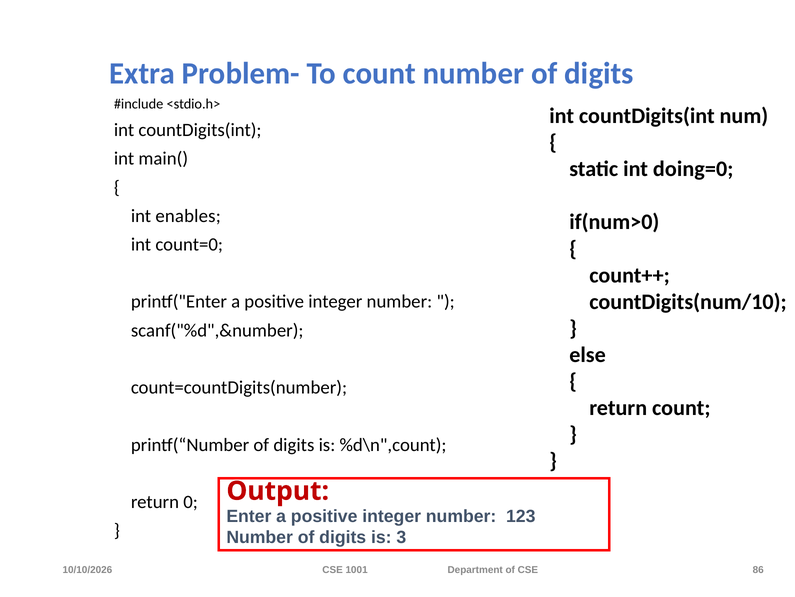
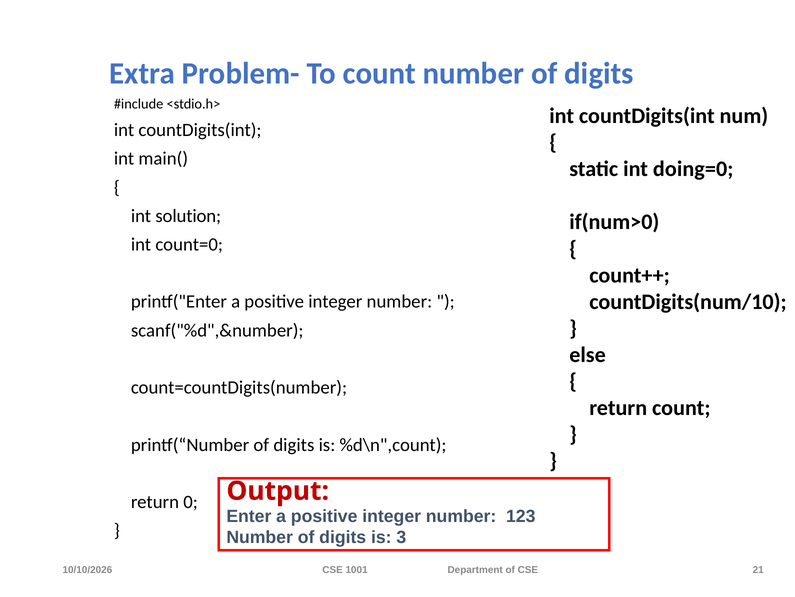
enables: enables -> solution (188, 216)
86: 86 -> 21 (758, 569)
